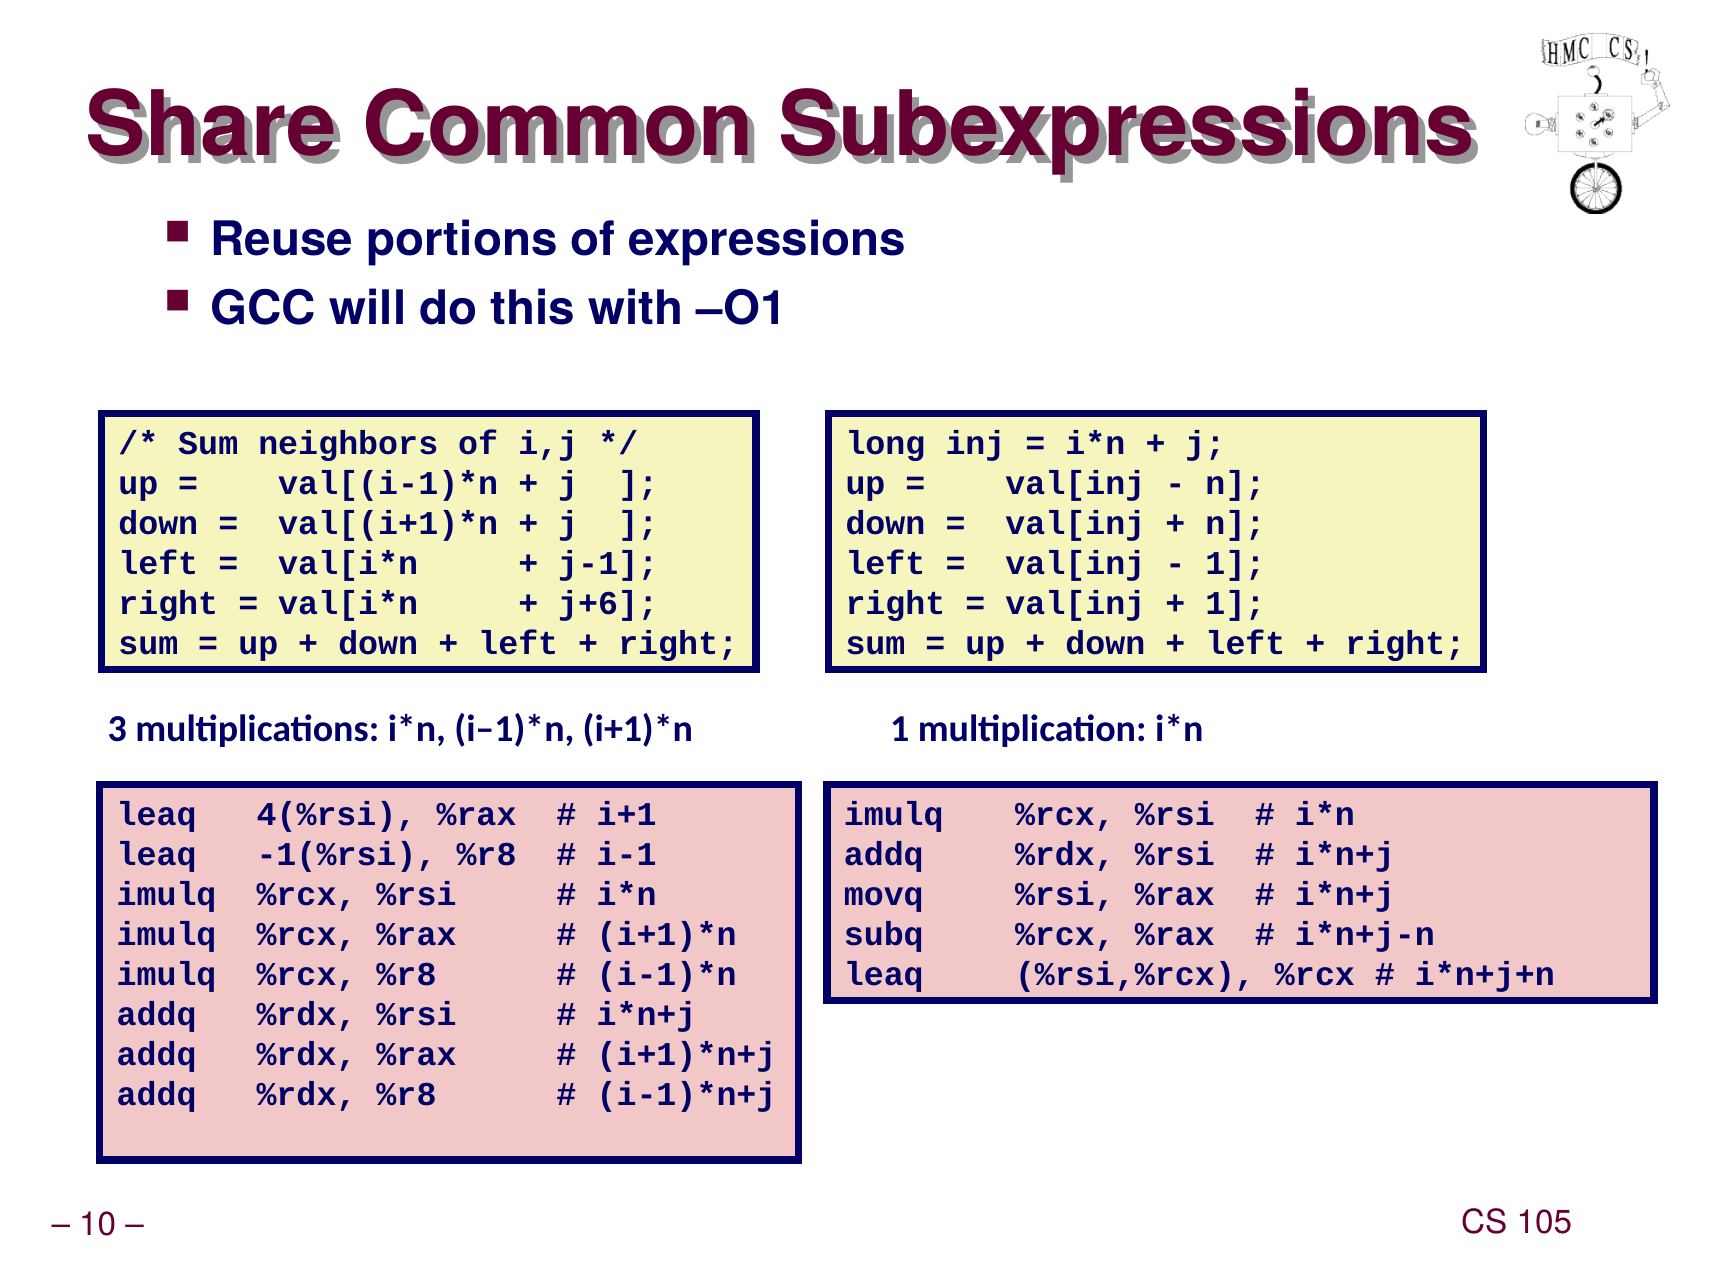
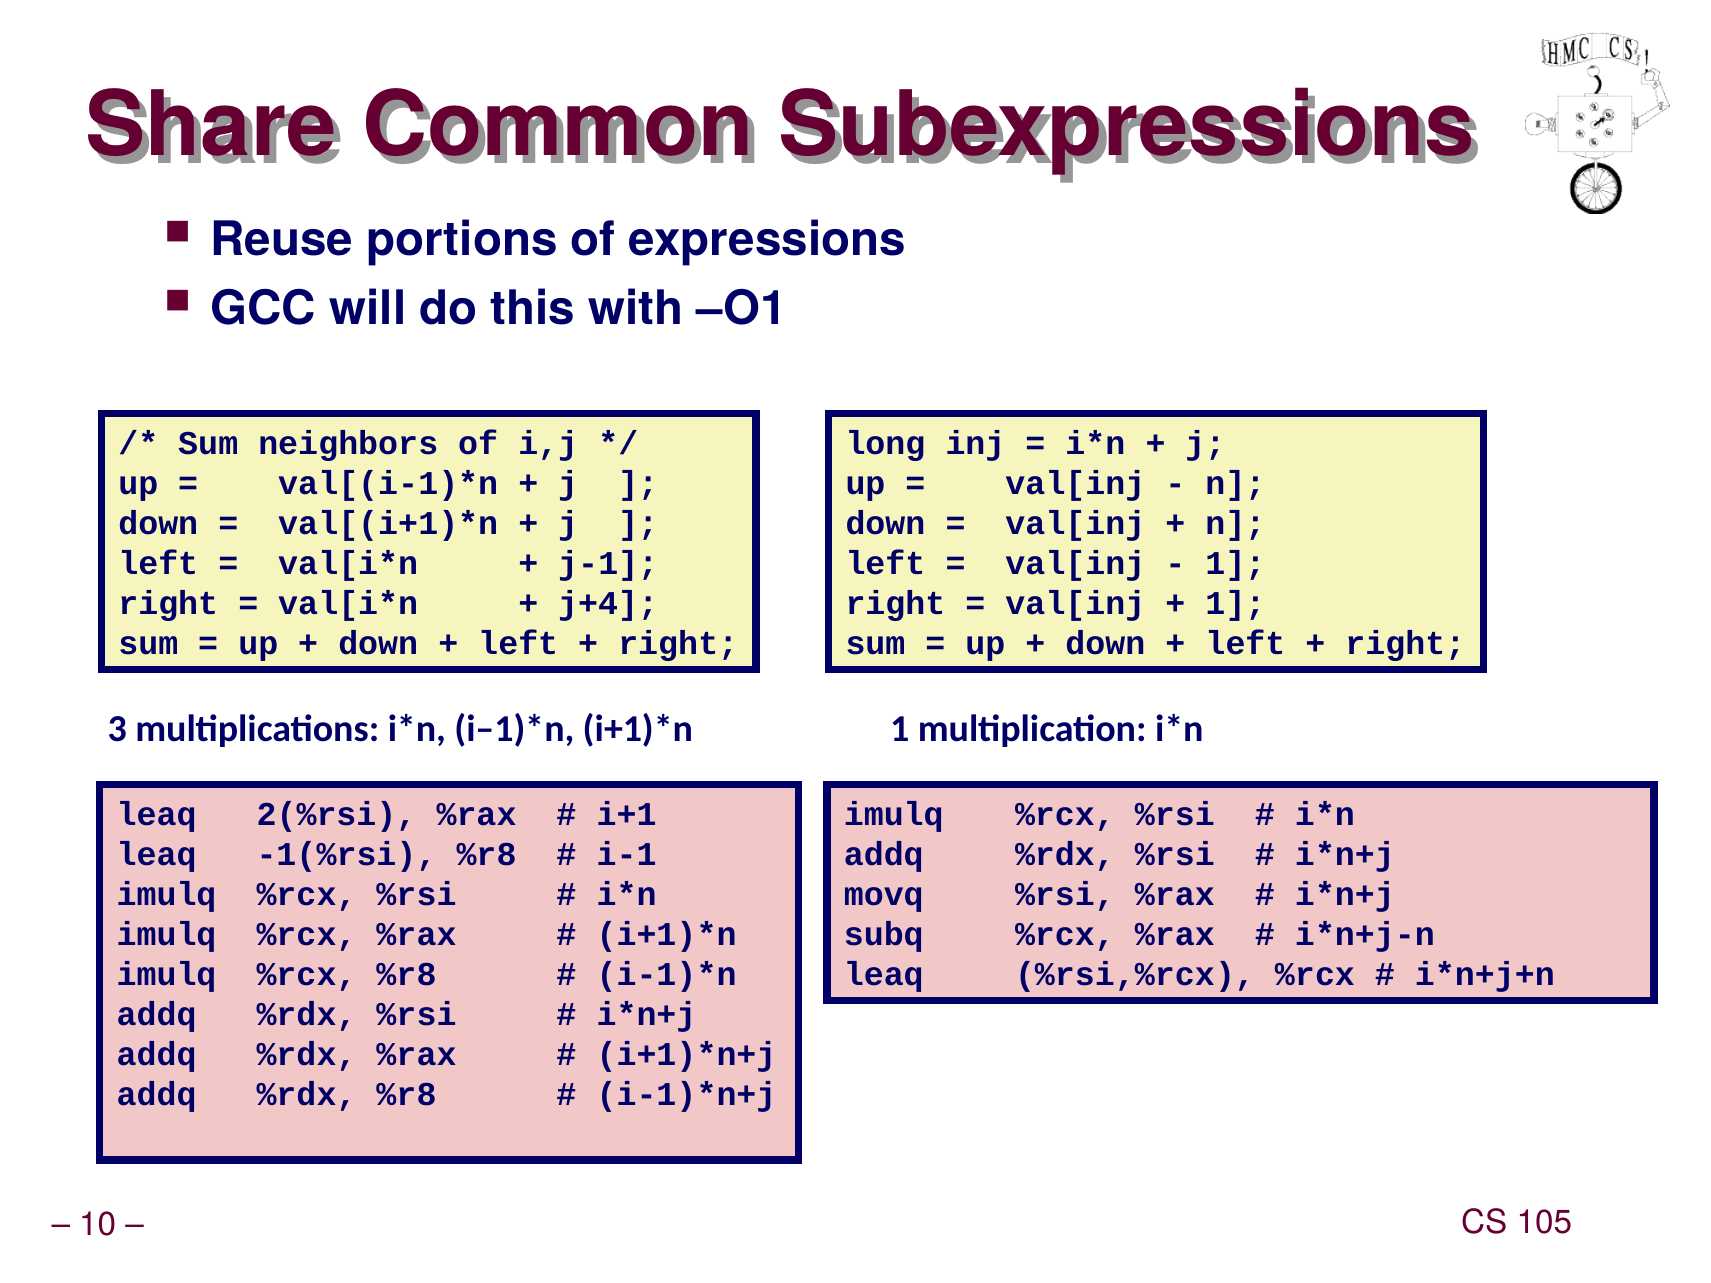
j+6: j+6 -> j+4 (608, 604)
4(%rsi: 4(%rsi -> 2(%rsi (336, 815)
